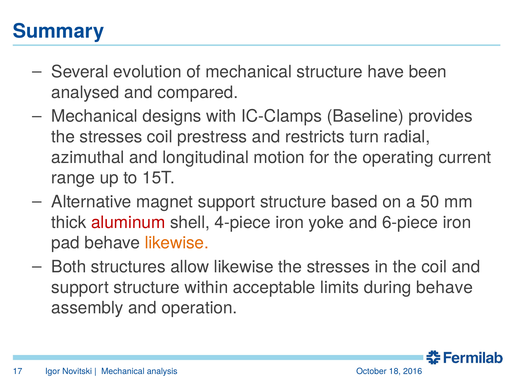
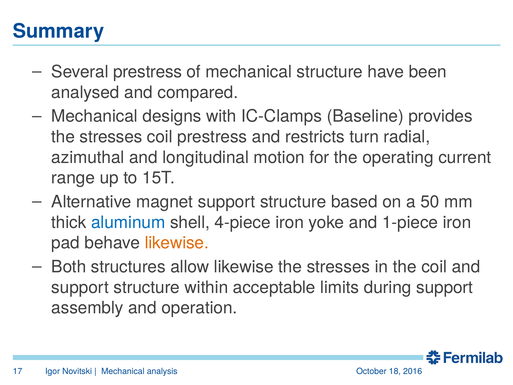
Several evolution: evolution -> prestress (148, 72)
aluminum colour: red -> blue (128, 222)
6-piece: 6-piece -> 1-piece (410, 222)
during behave: behave -> support (445, 287)
